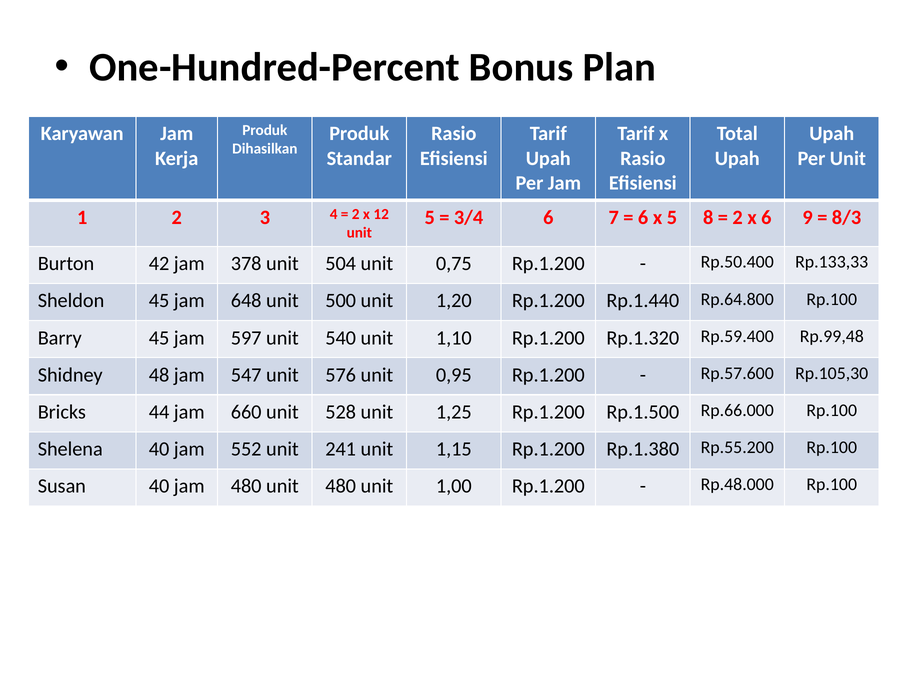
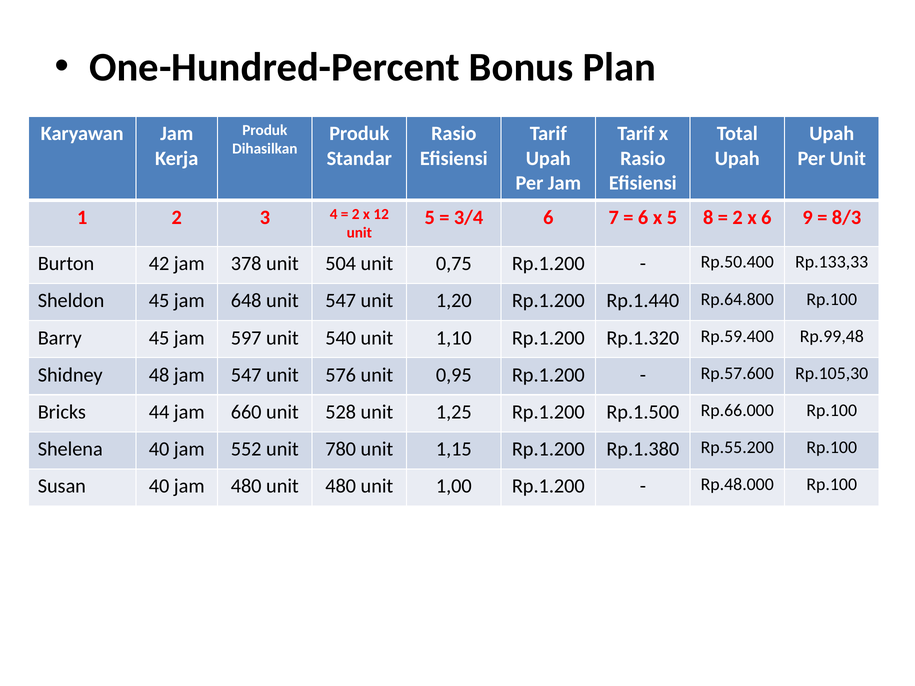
unit 500: 500 -> 547 (341, 301)
241: 241 -> 780 (341, 449)
